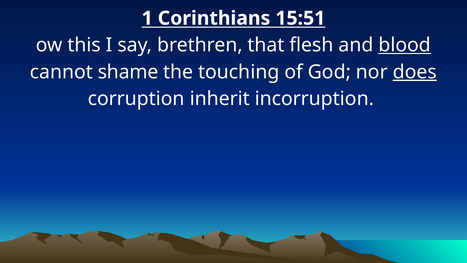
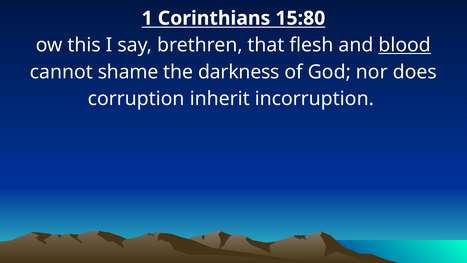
15:51: 15:51 -> 15:80 (300, 18)
touching: touching -> darkness (239, 72)
does underline: present -> none (415, 72)
